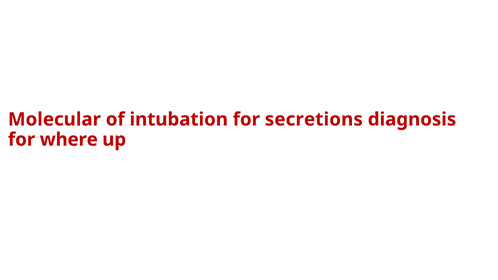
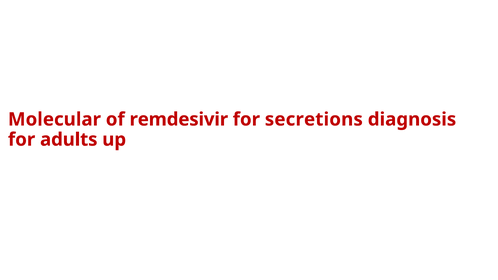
intubation: intubation -> remdesivir (179, 119)
where: where -> adults (69, 140)
